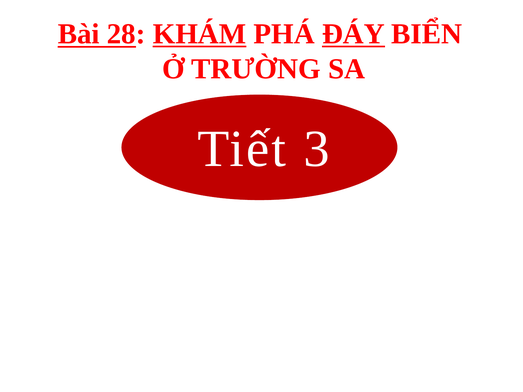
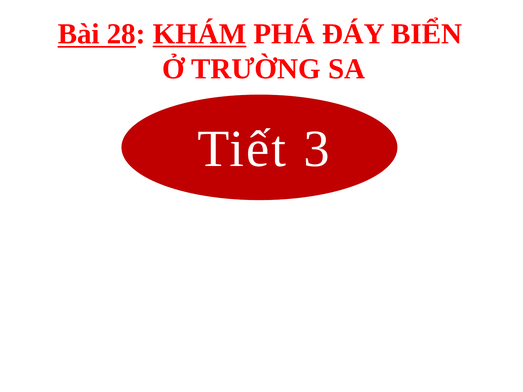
ĐÁY underline: present -> none (353, 34)
